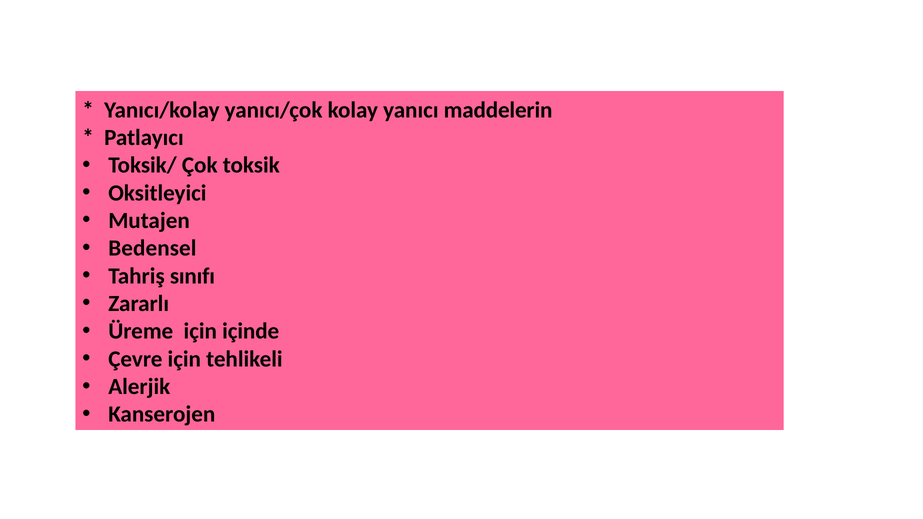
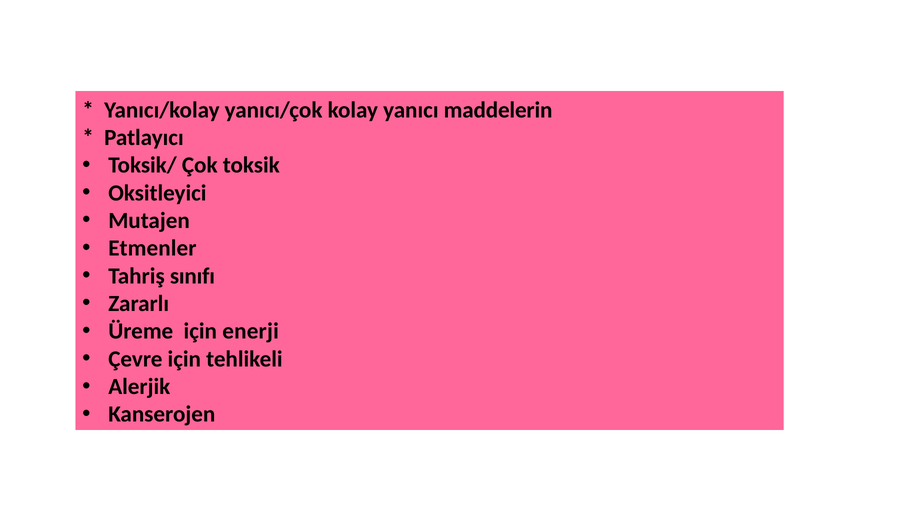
Bedensel: Bedensel -> Etmenler (152, 248)
içinde: içinde -> enerji (251, 331)
